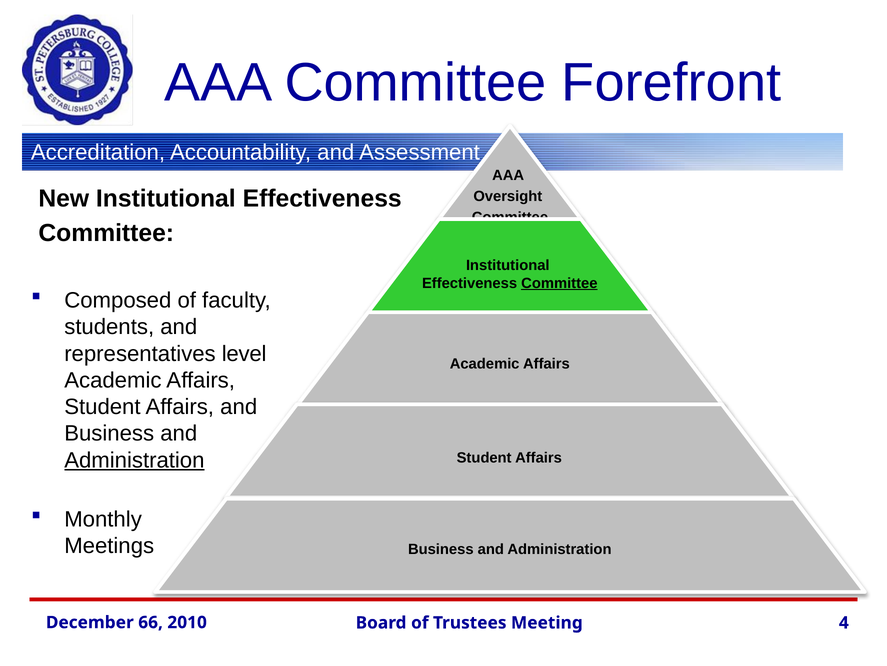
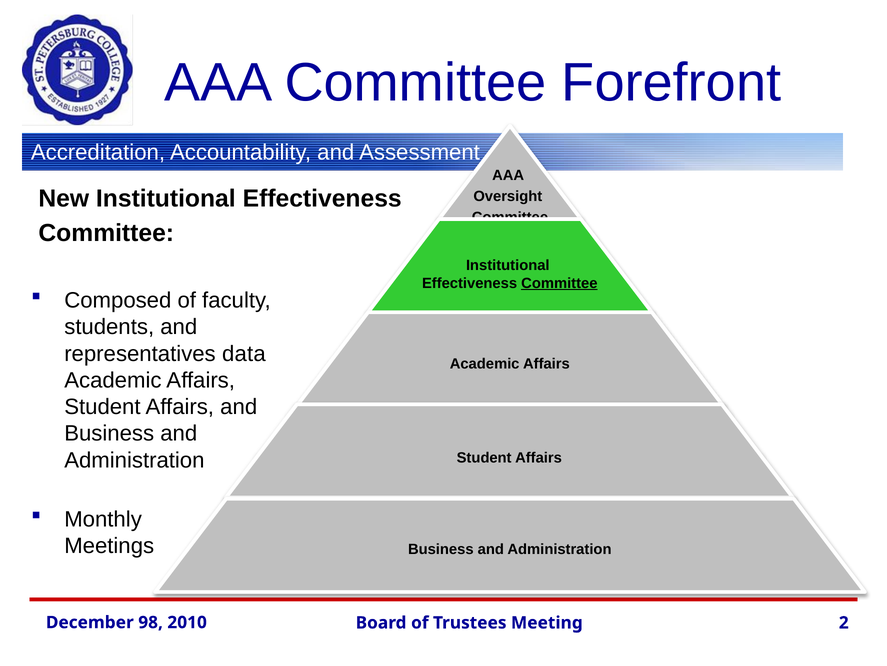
level: level -> data (244, 353)
Administration underline: present -> none (134, 460)
66: 66 -> 98 (151, 622)
4: 4 -> 2 (844, 622)
